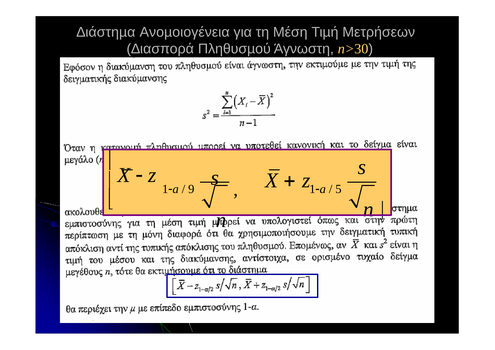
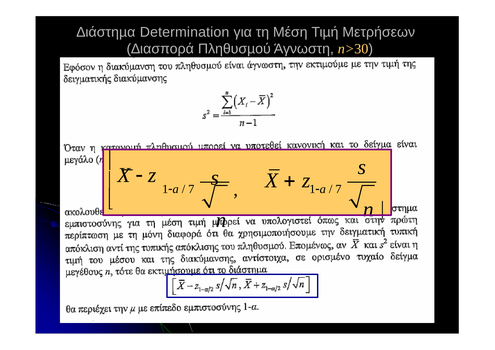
Ανοµοιογένεια: Ανοµοιογένεια -> Determination (185, 32)
9: 9 -> 7 (191, 189)
5: 5 -> 7 (338, 189)
